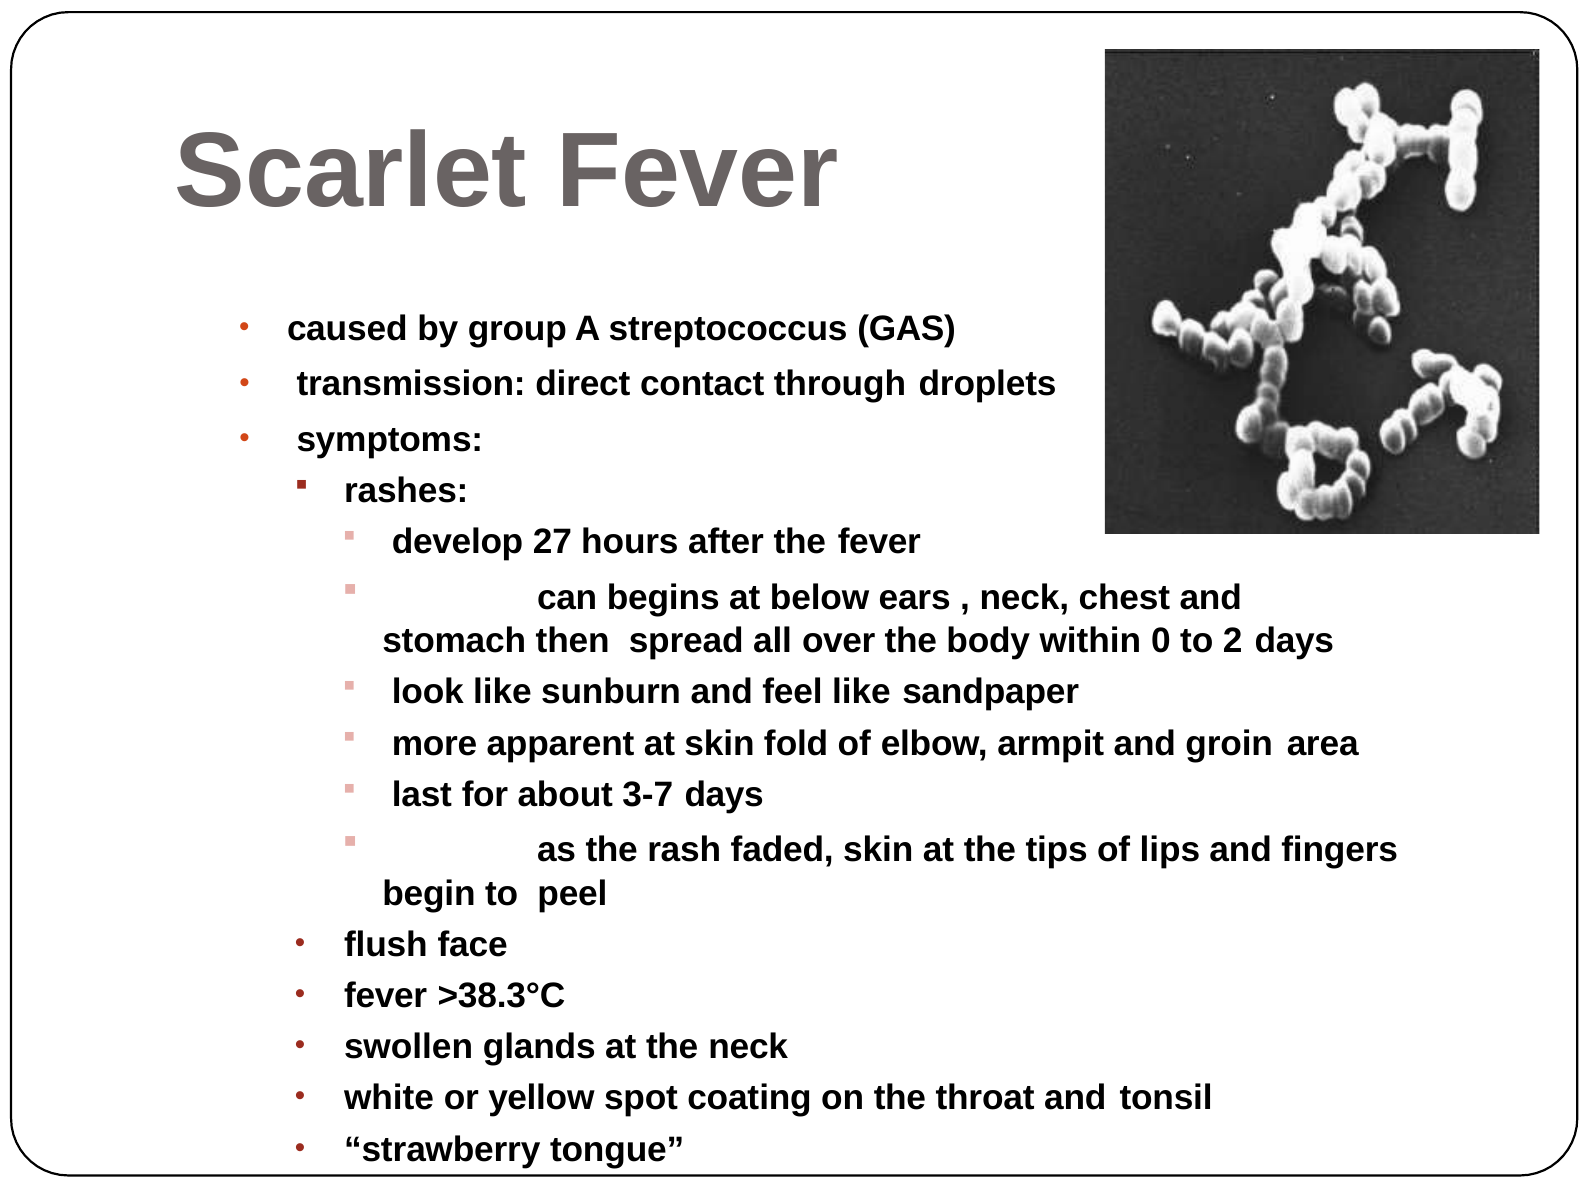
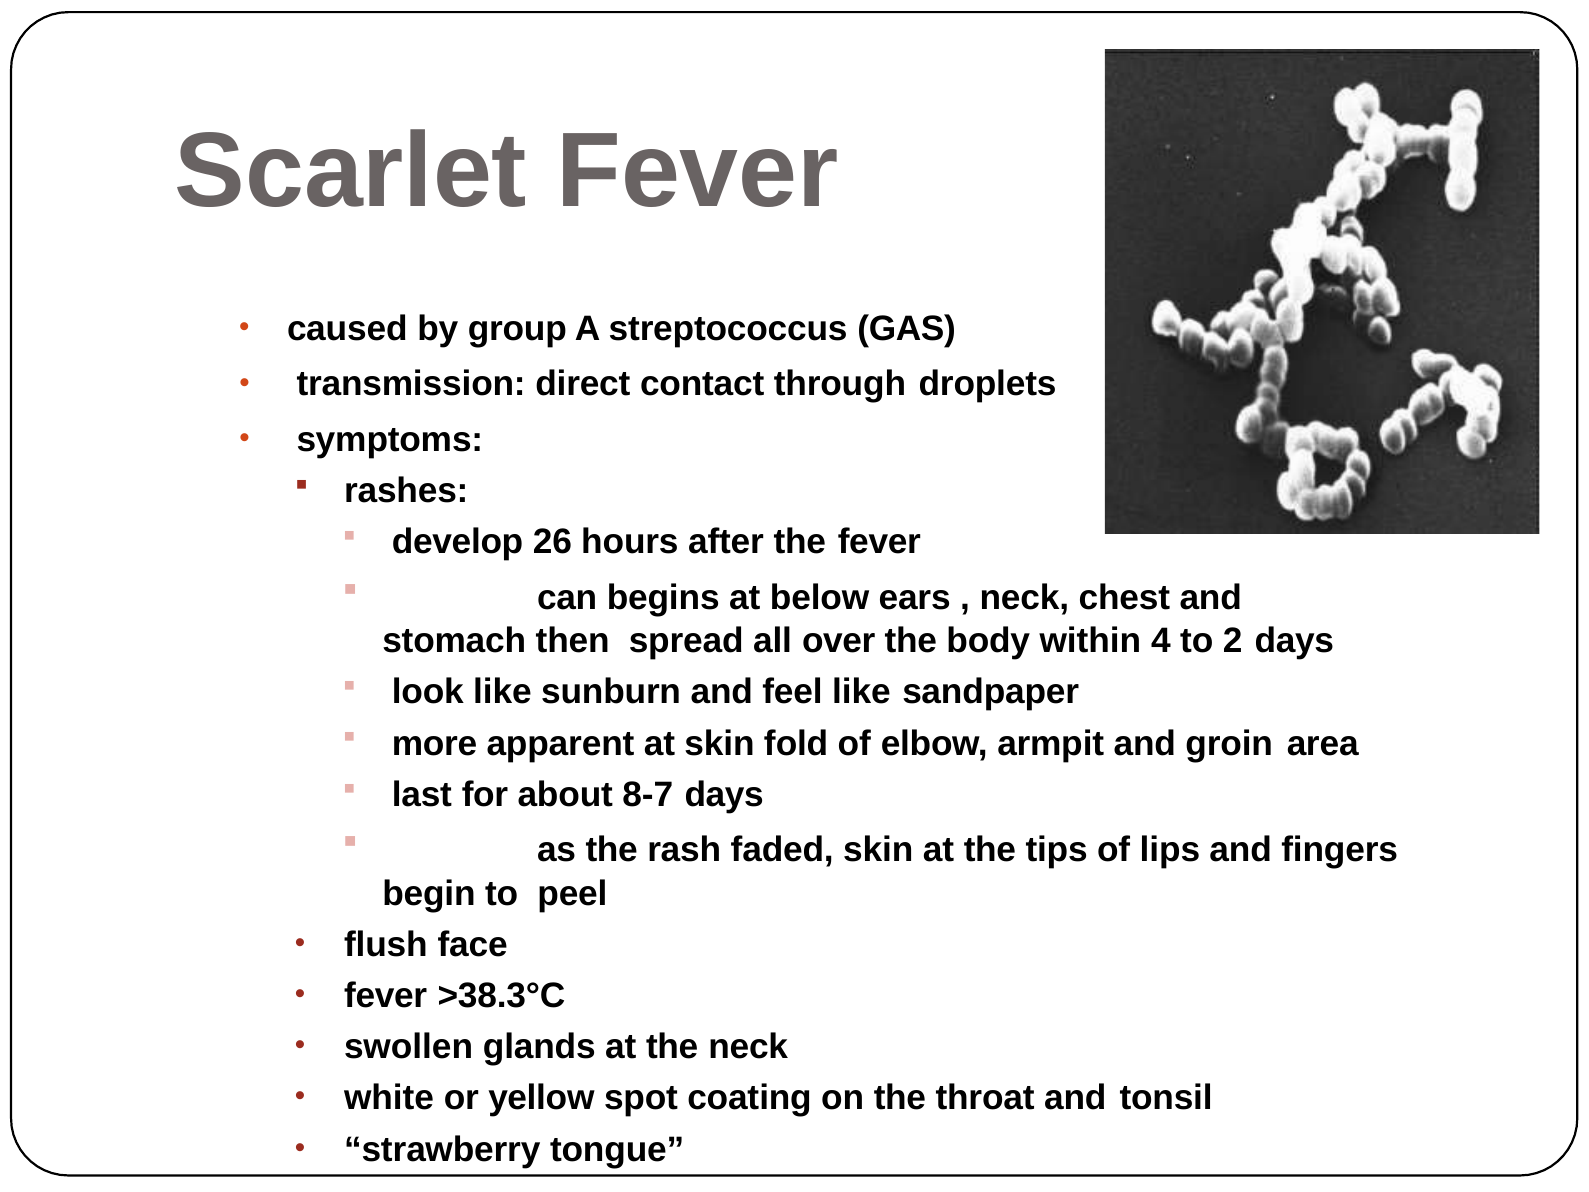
27: 27 -> 26 (552, 542)
0: 0 -> 4 (1161, 641)
3-7: 3-7 -> 8-7 (648, 795)
